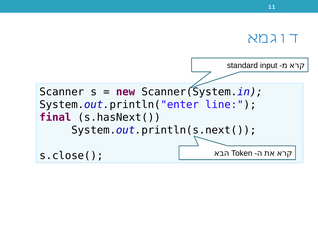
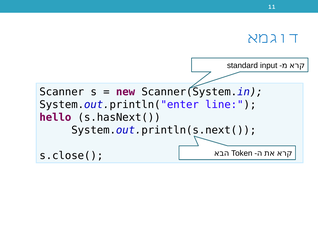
final: final -> hello (55, 117)
